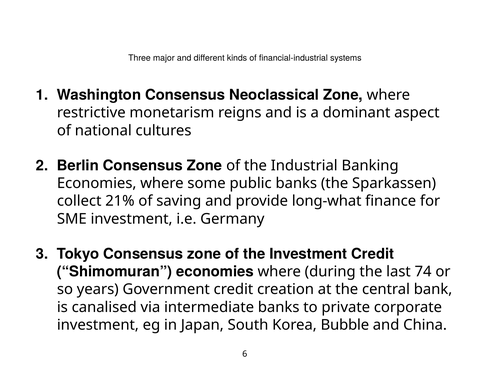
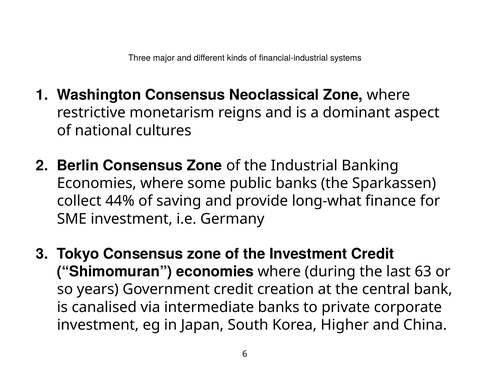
21%: 21% -> 44% (120, 201)
74: 74 -> 63 (423, 272)
Bubble: Bubble -> Higher (345, 325)
